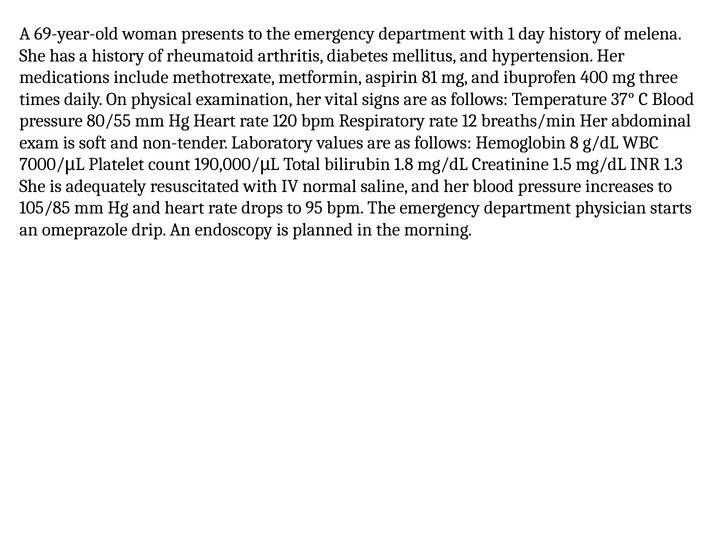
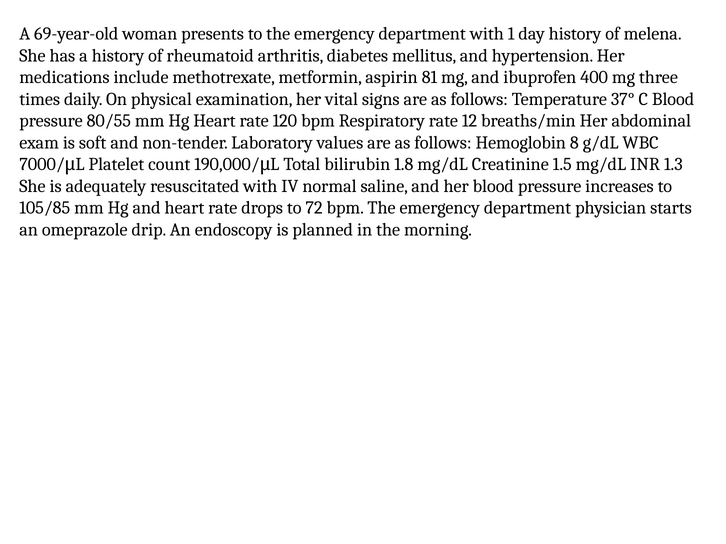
95: 95 -> 72 (314, 208)
